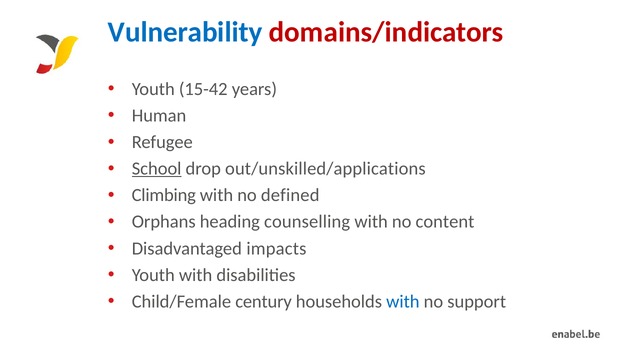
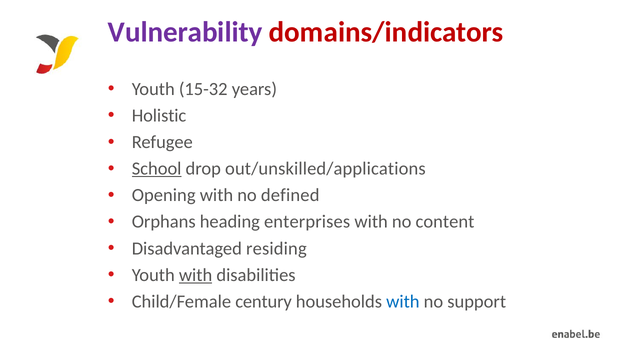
Vulnerability colour: blue -> purple (185, 32)
15-42: 15-42 -> 15-32 (203, 89)
Human: Human -> Holistic (159, 116)
Climbing: Climbing -> Opening (164, 195)
counselling: counselling -> enterprises (307, 222)
impacts: impacts -> residing (276, 249)
with underline: none -> present (196, 275)
